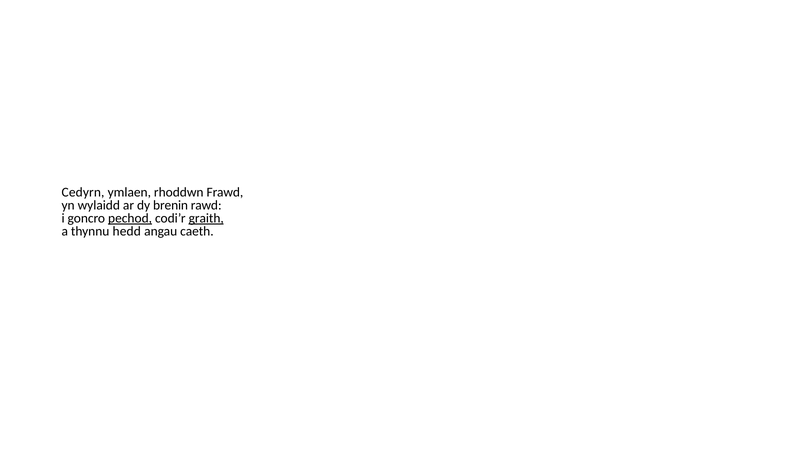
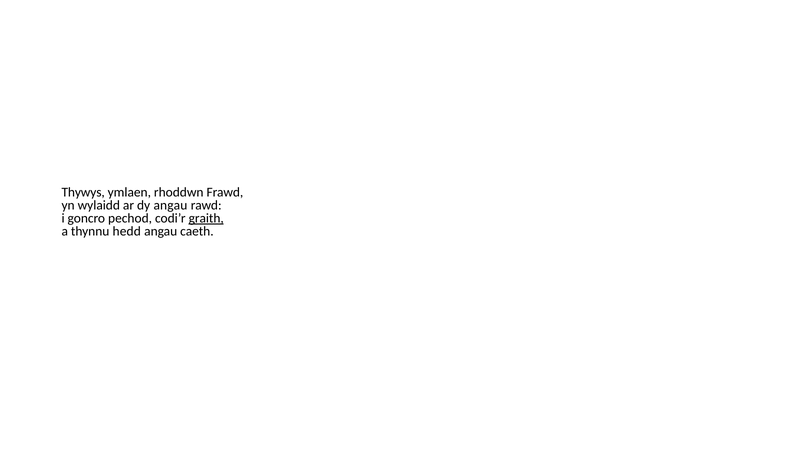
Cedyrn: Cedyrn -> Thywys (83, 192)
dy brenin: brenin -> angau (170, 205)
pechod underline: present -> none (130, 218)
